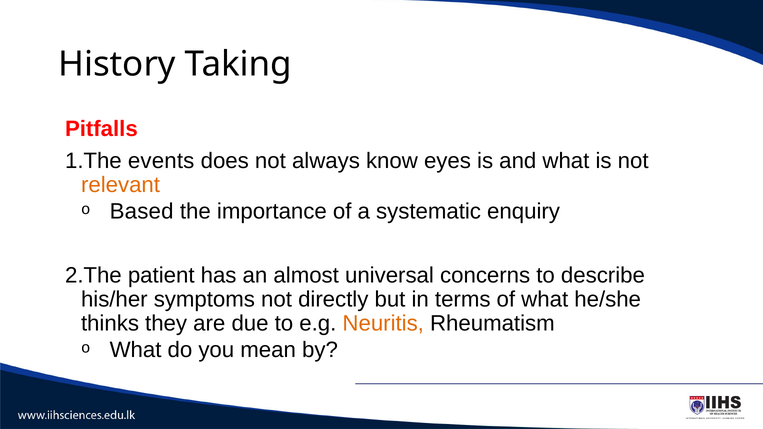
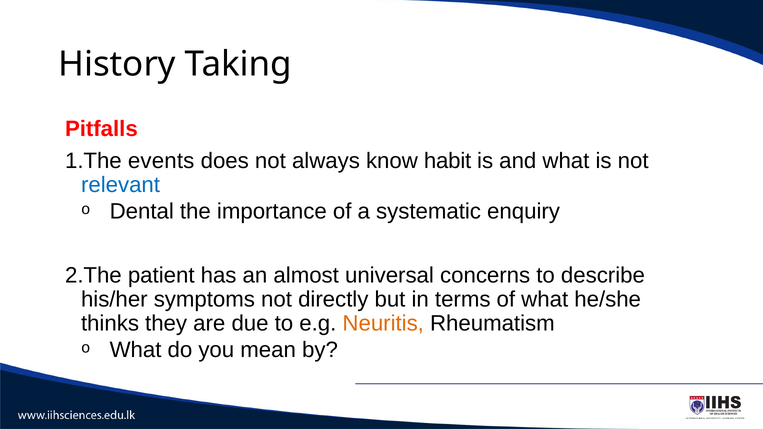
eyes: eyes -> habit (448, 161)
relevant colour: orange -> blue (121, 185)
Based: Based -> Dental (142, 211)
